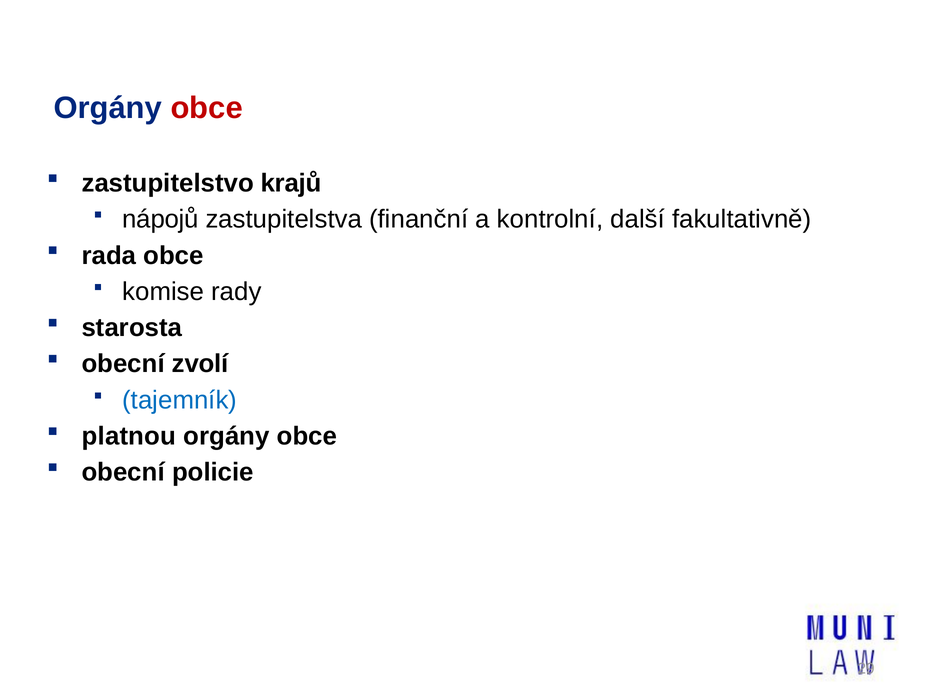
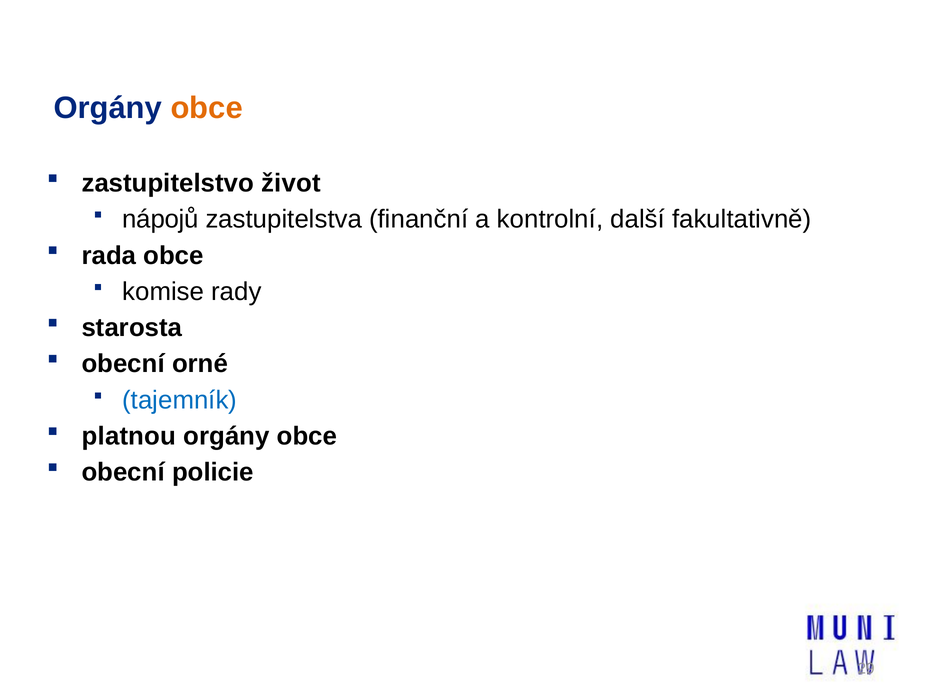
obce colour: red -> orange (207, 108)
krajů: krajů -> život (291, 183)
zvolí: zvolí -> orné (200, 364)
